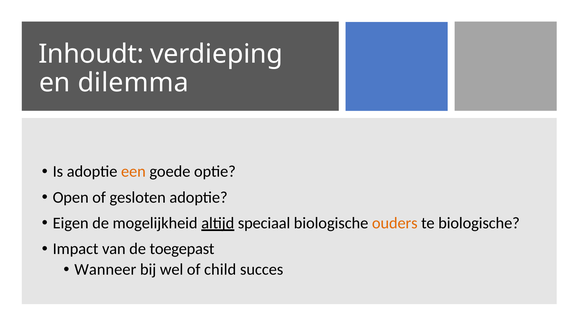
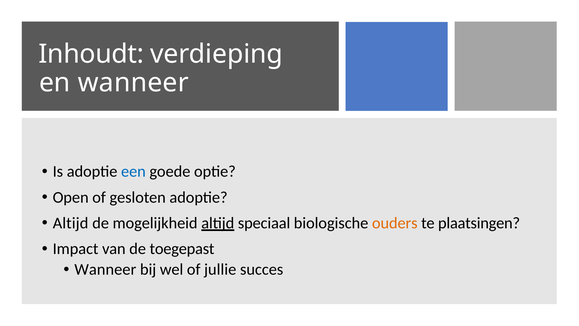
en dilemma: dilemma -> wanneer (133, 83)
een colour: orange -> blue (133, 171)
Eigen: Eigen -> Altijd (71, 223)
te biologische: biologische -> plaatsingen (479, 223)
child: child -> jullie (220, 269)
